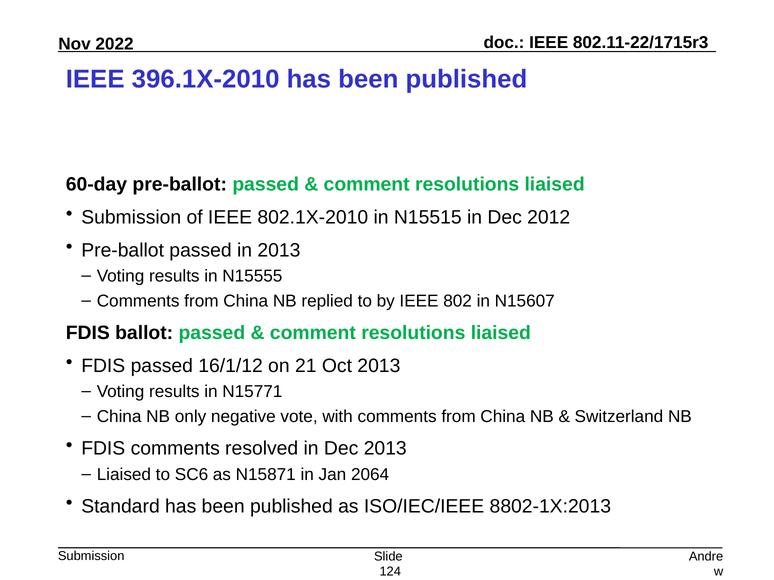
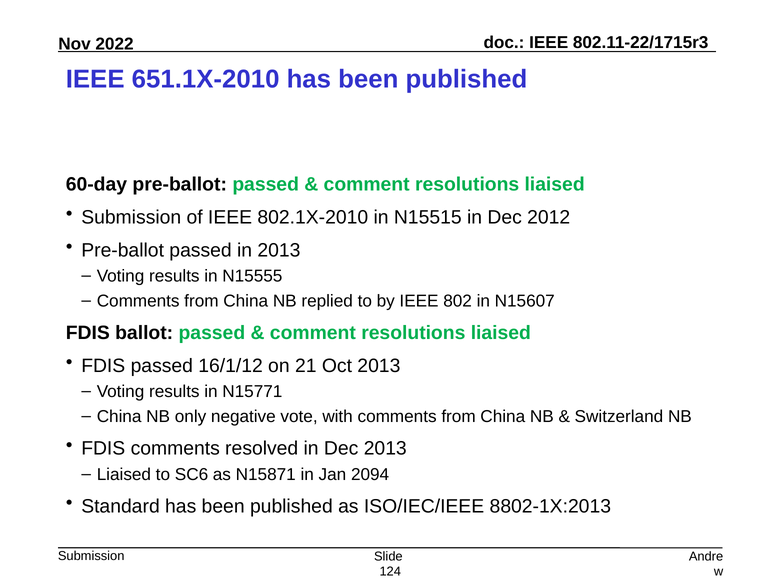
396.1X-2010: 396.1X-2010 -> 651.1X-2010 (206, 79)
2064: 2064 -> 2094 (370, 475)
